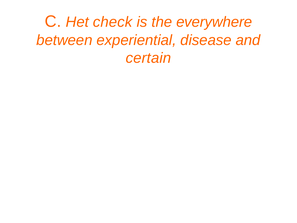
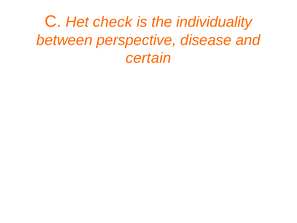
everywhere: everywhere -> individuality (214, 22)
experiential: experiential -> perspective (136, 40)
